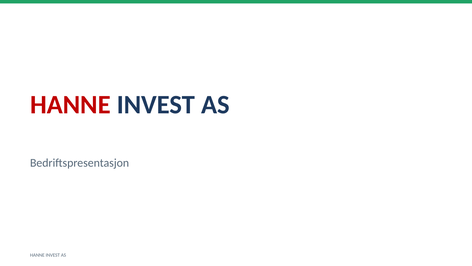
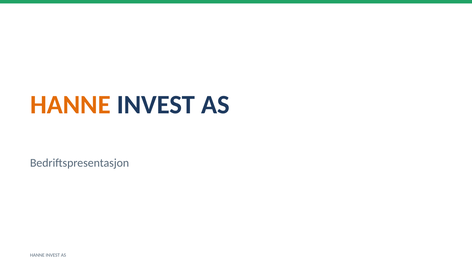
HANNE colour: red -> orange (70, 105)
